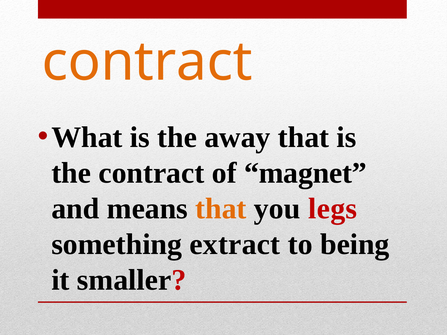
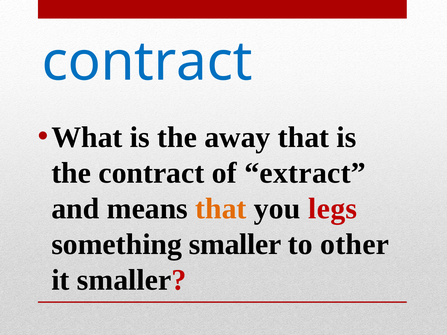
contract colour: orange -> blue (147, 62)
magnet: magnet -> extract (305, 173)
something extract: extract -> smaller (235, 245)
being: being -> other (355, 245)
